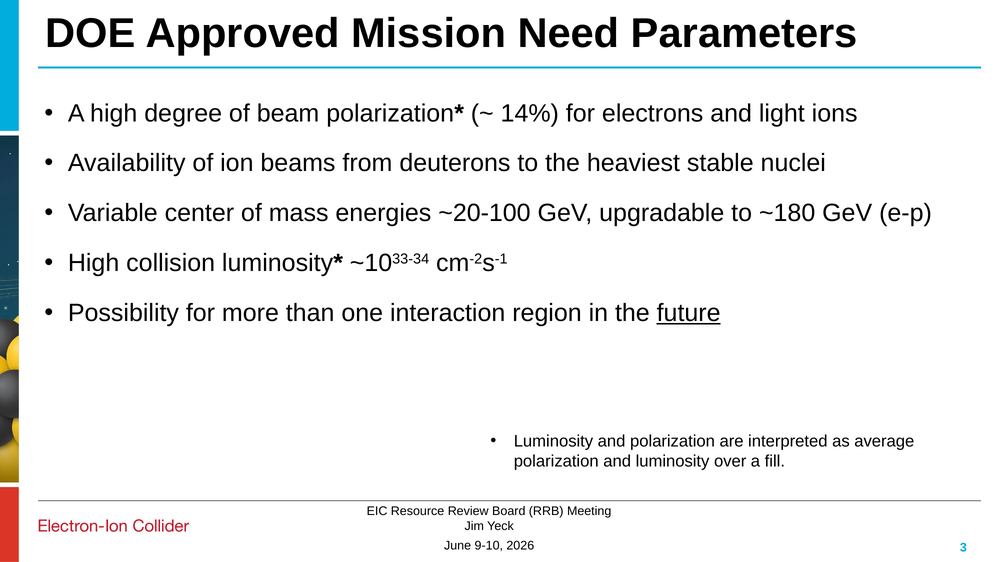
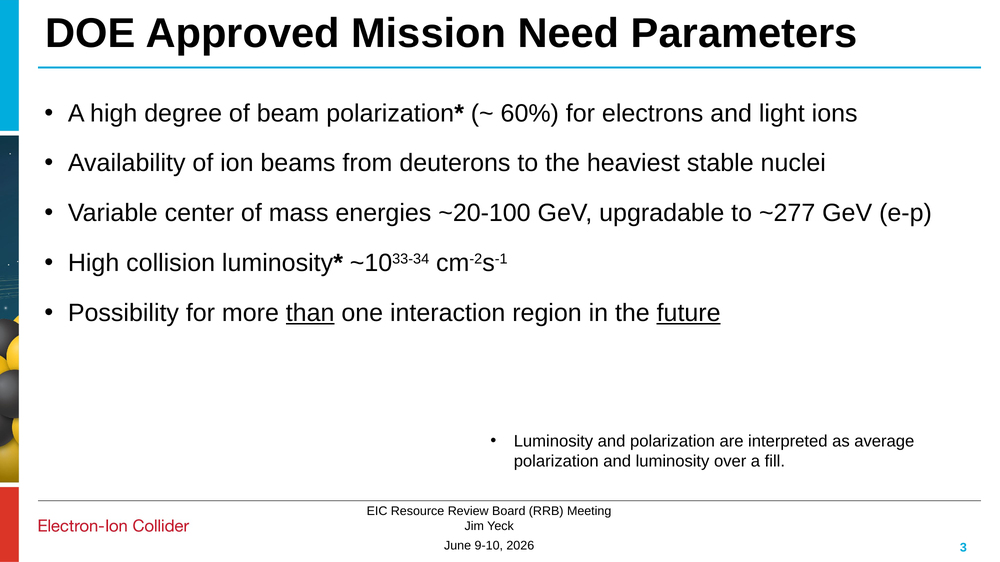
14%: 14% -> 60% (530, 113)
~180: ~180 -> ~277 (787, 213)
than underline: none -> present (310, 313)
